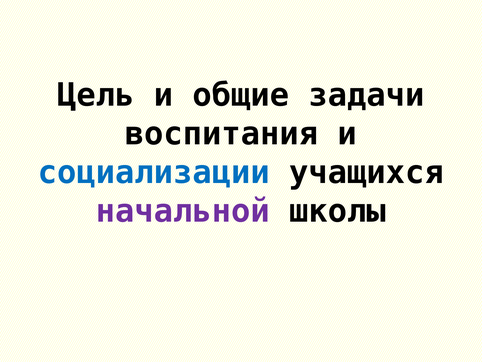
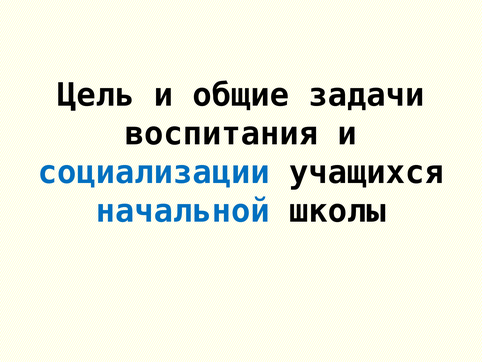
начальной colour: purple -> blue (183, 211)
